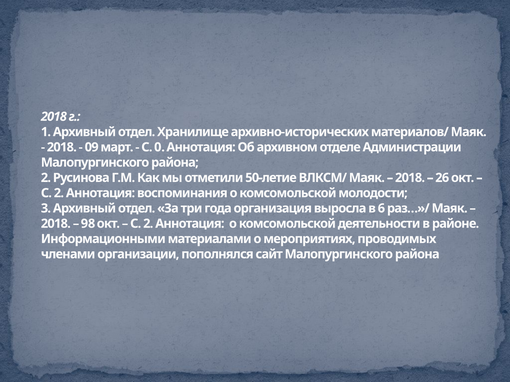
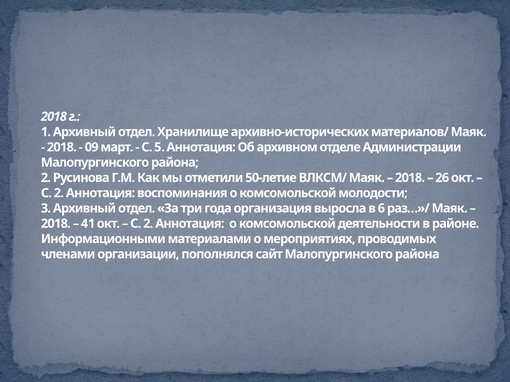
0: 0 -> 5 (159, 147)
98: 98 -> 41 (88, 224)
